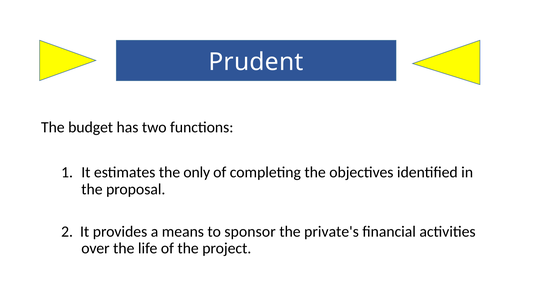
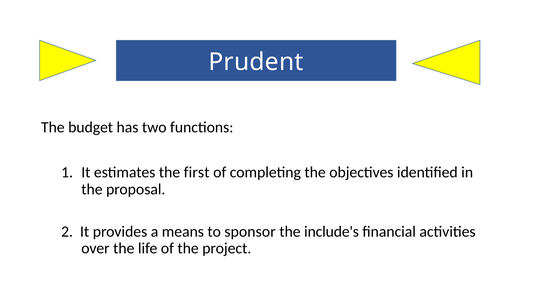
only: only -> first (197, 172)
private's: private's -> include's (332, 231)
